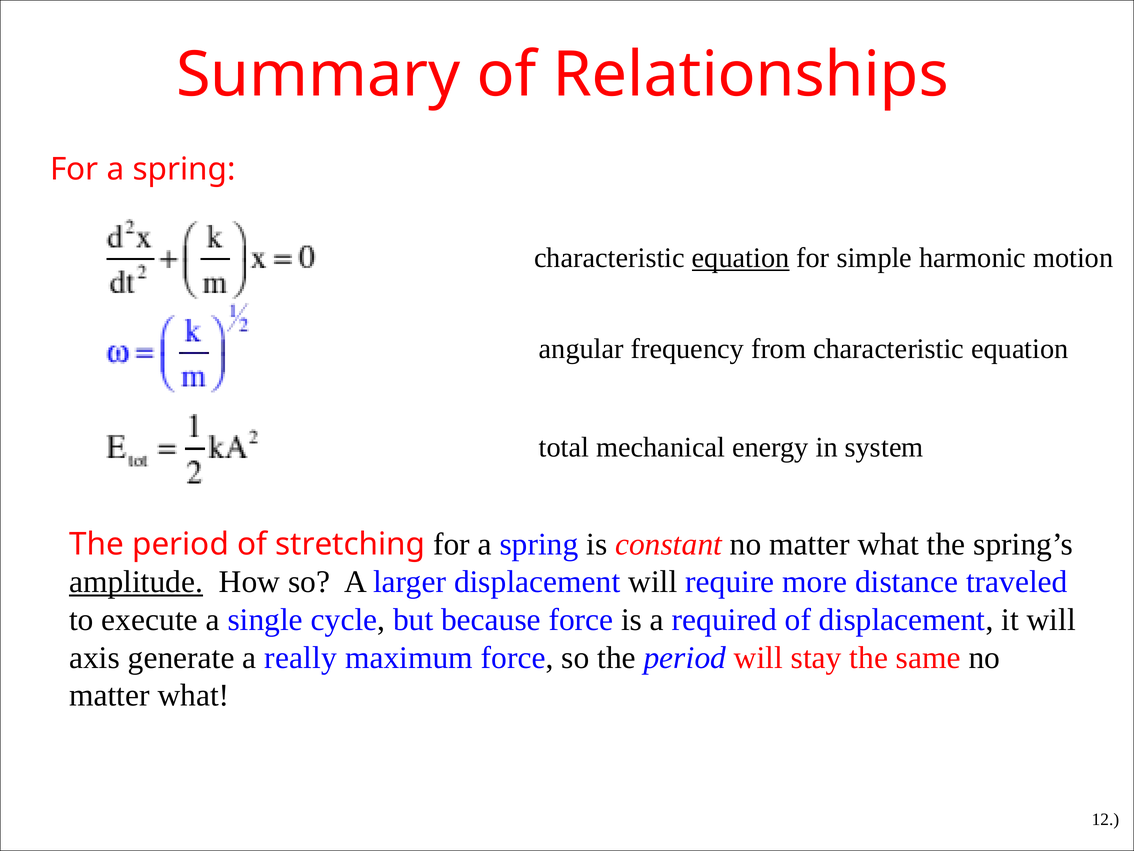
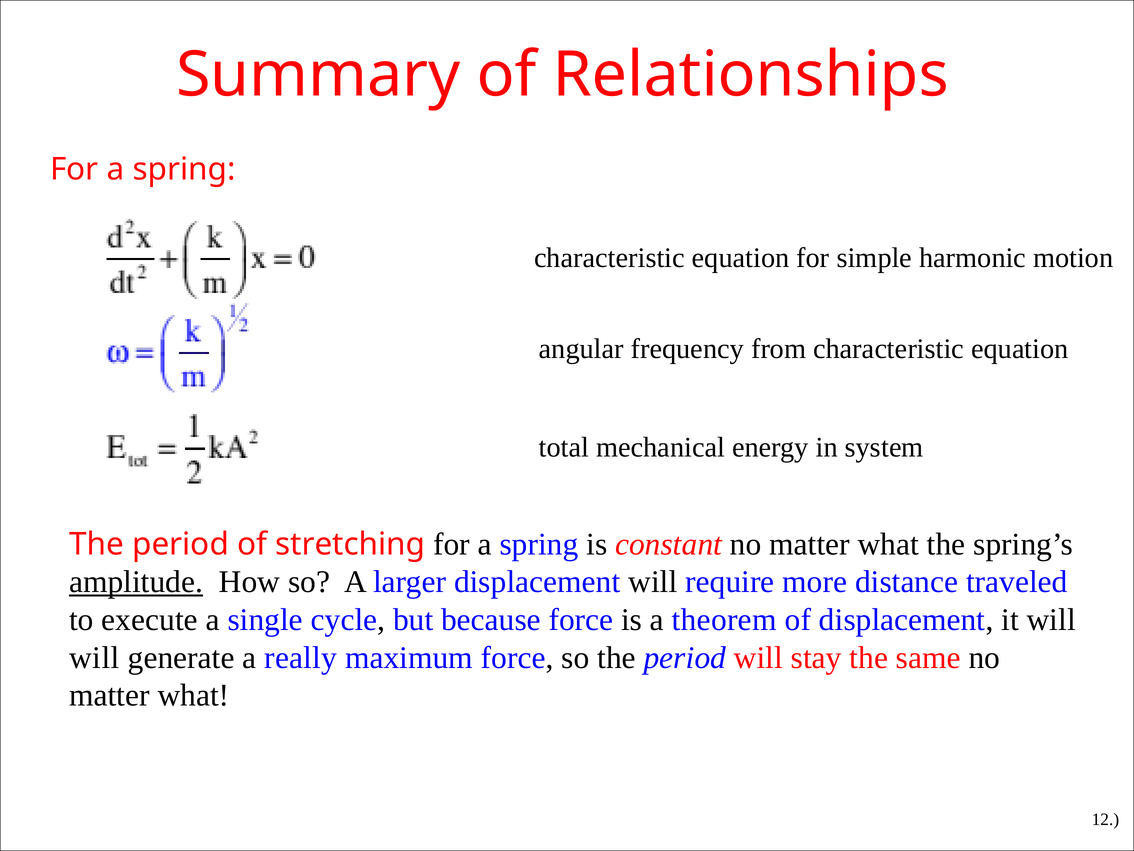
equation underline: present -> none (741, 258)
required: required -> theorem (724, 620)
axis: axis -> will (94, 657)
